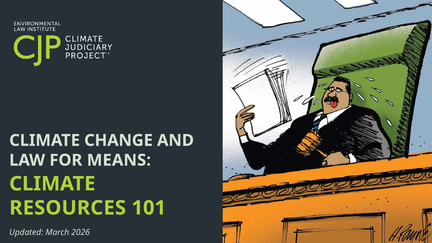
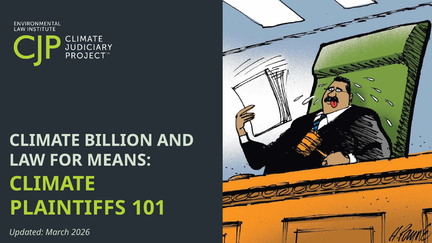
CHANGE: CHANGE -> BILLION (118, 140)
RESOURCES: RESOURCES -> PLAINTIFFS (68, 208)
